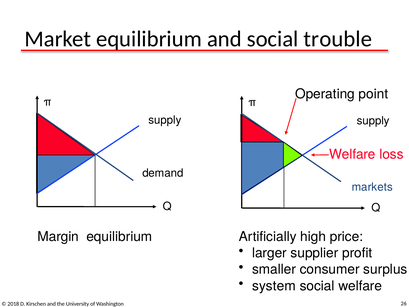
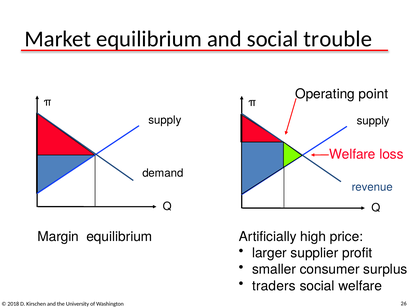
markets: markets -> revenue (372, 187)
system: system -> traders (274, 286)
